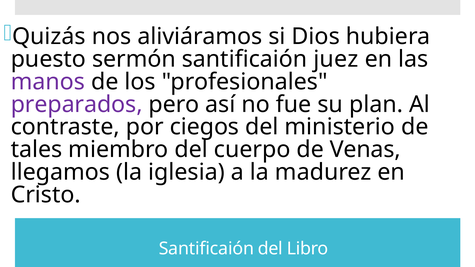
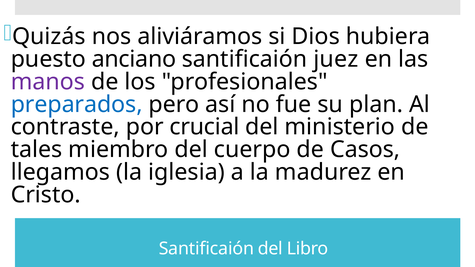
sermón: sermón -> anciano (134, 59)
preparados colour: purple -> blue (77, 104)
ciegos: ciegos -> crucial (205, 127)
Venas: Venas -> Casos (365, 150)
